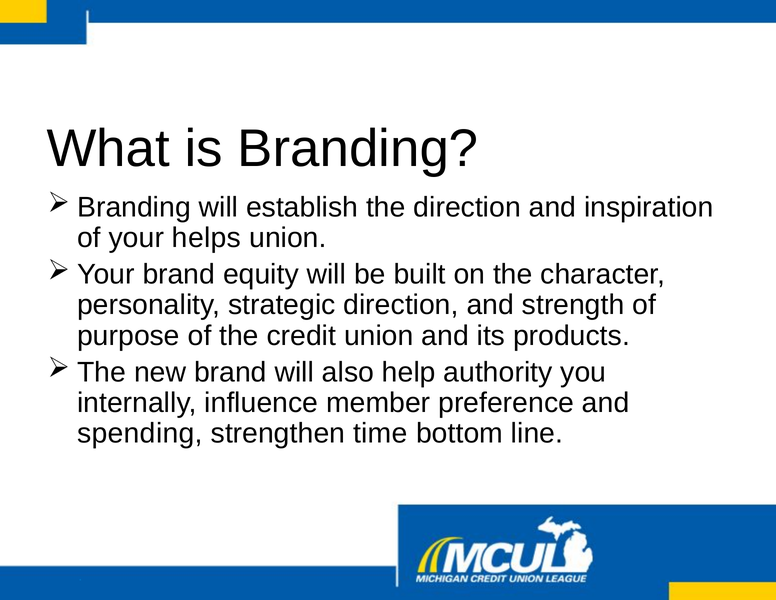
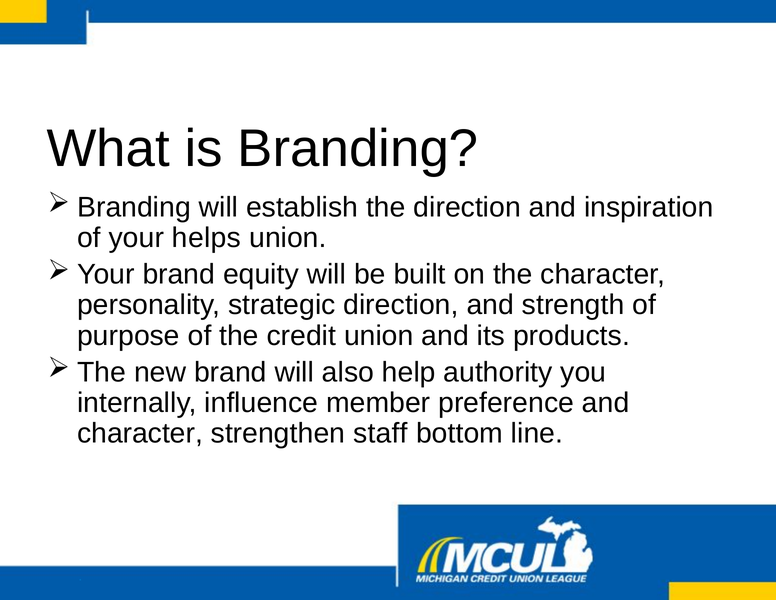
spending: spending -> character (140, 433)
time: time -> staff (380, 433)
